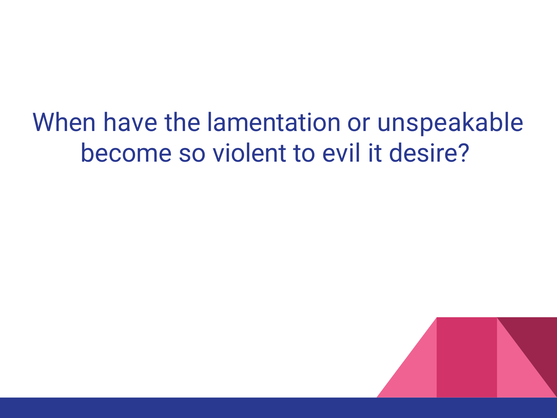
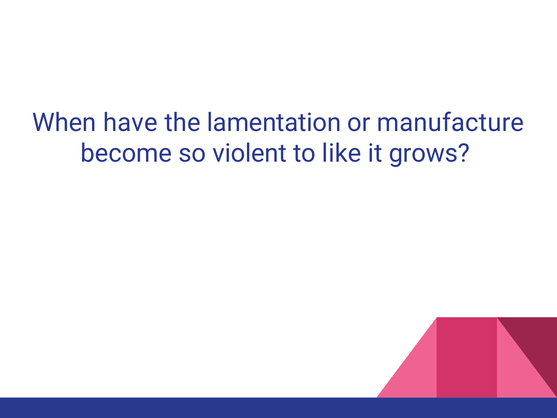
unspeakable: unspeakable -> manufacture (450, 123)
evil: evil -> like (342, 153)
desire: desire -> grows (429, 153)
